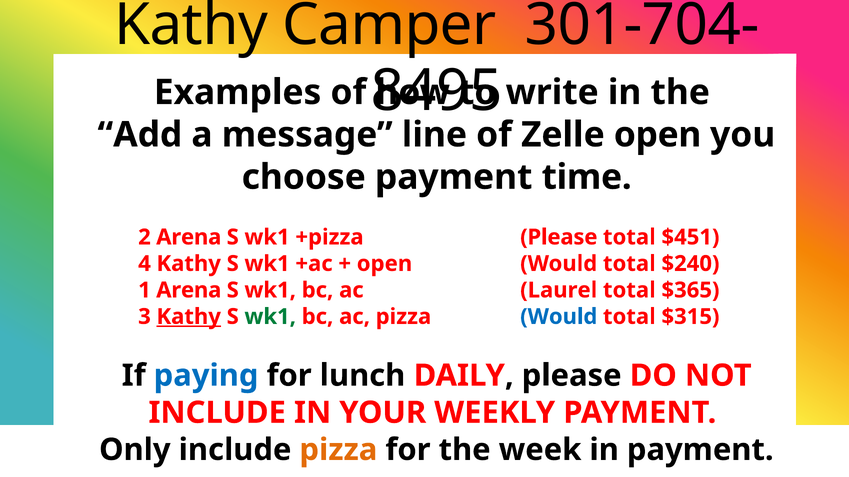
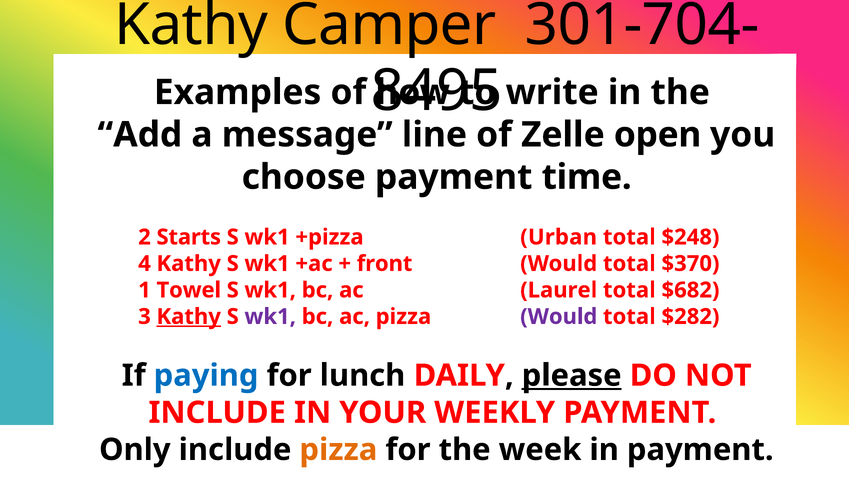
2 Arena: Arena -> Starts (189, 237)
+pizza Please: Please -> Urban (559, 237)
$451: $451 -> $248 (690, 237)
open: open -> front (385, 264)
$240: $240 -> $370 (690, 264)
1 Arena: Arena -> Towel (189, 290)
$365: $365 -> $682 (690, 290)
wk1 colour: green -> purple (270, 317)
Would colour: blue -> purple (559, 317)
$315: $315 -> $282 (690, 317)
please underline: none -> present (572, 376)
